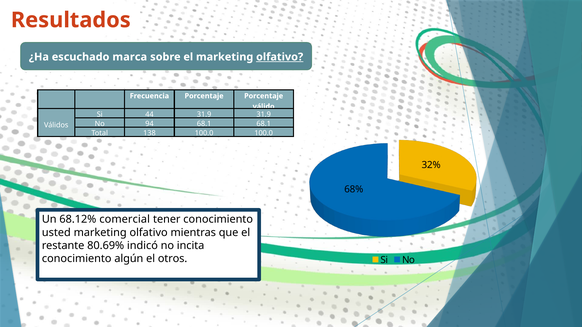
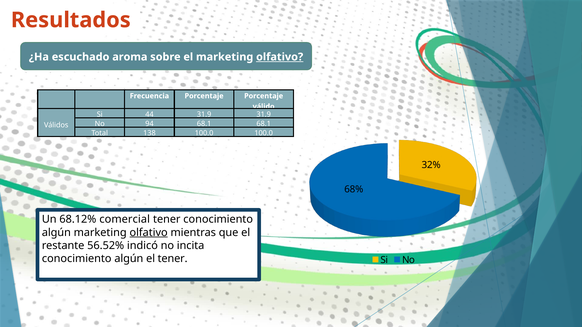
marca: marca -> aroma (130, 57)
usted: usted -> algún (56, 233)
olfativo underline: none -> present (149, 233)
80.69%: 80.69% -> 56.52% (106, 246)
el otros: otros -> tener (173, 259)
